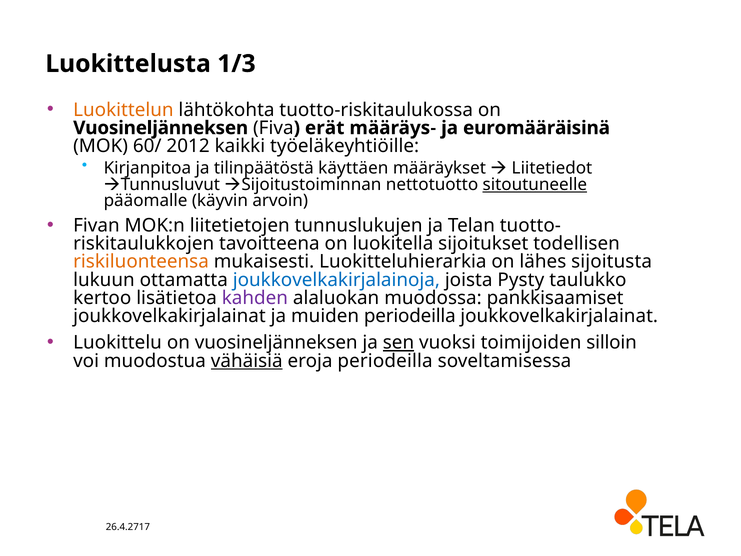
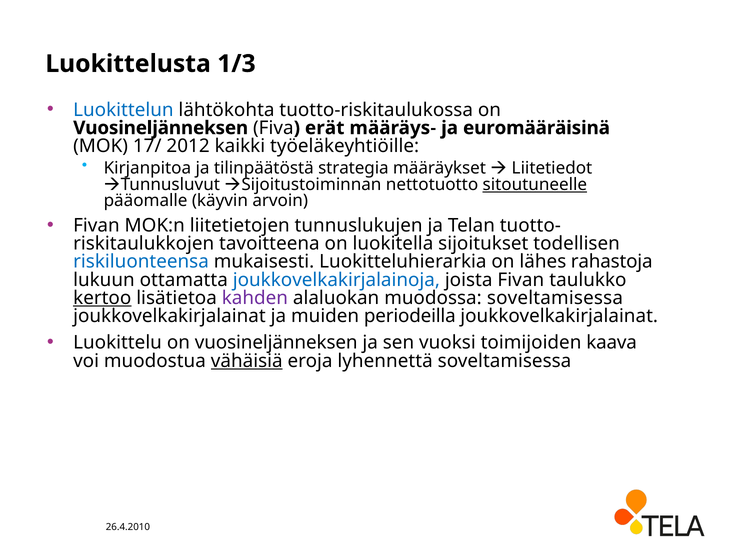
Luokittelun colour: orange -> blue (123, 110)
60/: 60/ -> 17/ (147, 146)
käyttäen: käyttäen -> strategia (353, 168)
riskiluonteensa colour: orange -> blue (141, 262)
sijoitusta: sijoitusta -> rahastoja (612, 262)
joista Pysty: Pysty -> Fivan (521, 280)
kertoo underline: none -> present (102, 298)
muodossa pankkisaamiset: pankkisaamiset -> soveltamisessa (555, 298)
sen underline: present -> none (398, 343)
silloin: silloin -> kaava (612, 343)
eroja periodeilla: periodeilla -> lyhennettä (385, 361)
26.4.2717: 26.4.2717 -> 26.4.2010 (128, 527)
